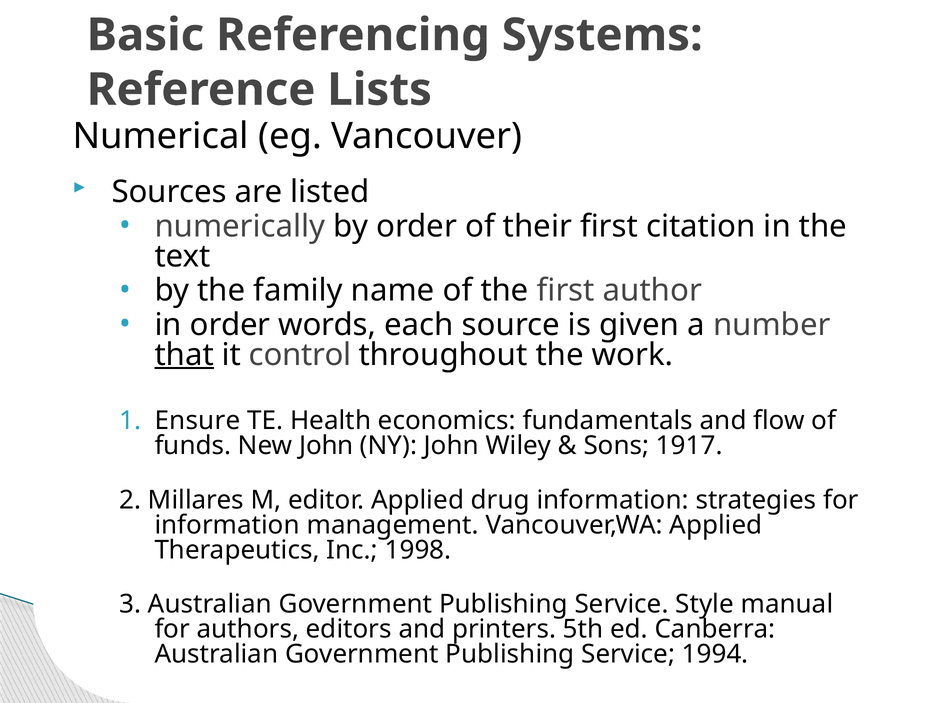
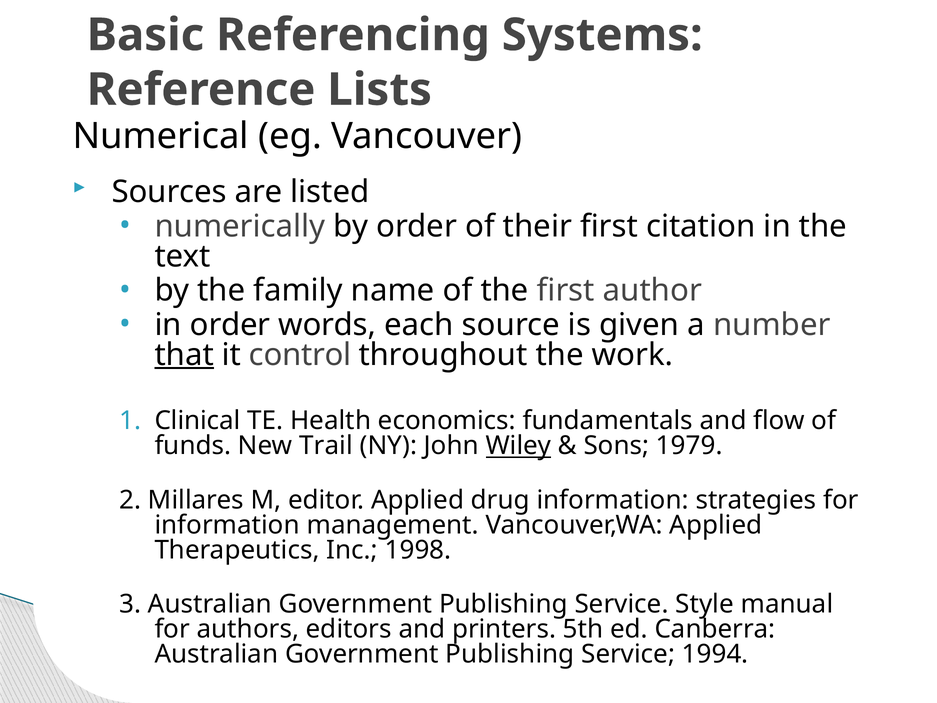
Ensure: Ensure -> Clinical (198, 421)
New John: John -> Trail (326, 446)
Wiley underline: none -> present (518, 446)
1917: 1917 -> 1979 (689, 446)
